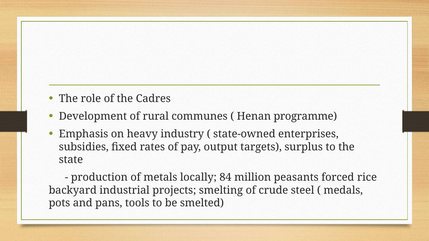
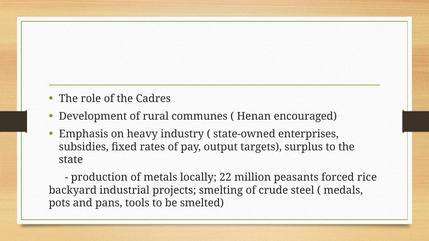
programme: programme -> encouraged (305, 116)
84: 84 -> 22 (225, 178)
